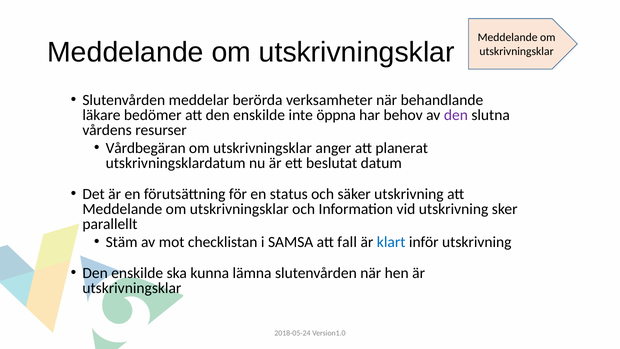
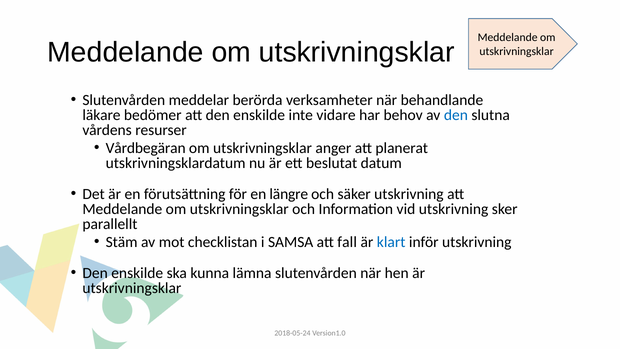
öppna: öppna -> vidare (336, 115)
den colour: purple -> blue (456, 115)
status: status -> längre (289, 194)
